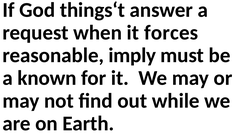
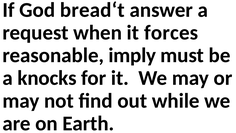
things‘t: things‘t -> bread‘t (92, 10)
known: known -> knocks (47, 78)
